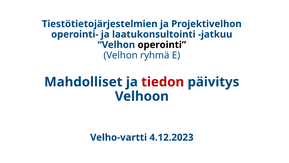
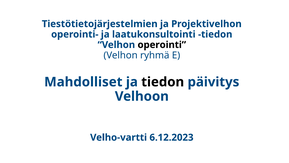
laatukonsultointi jatkuu: jatkuu -> tiedon (215, 34)
tiedon colour: red -> black (163, 82)
4.12.2023: 4.12.2023 -> 6.12.2023 (171, 137)
